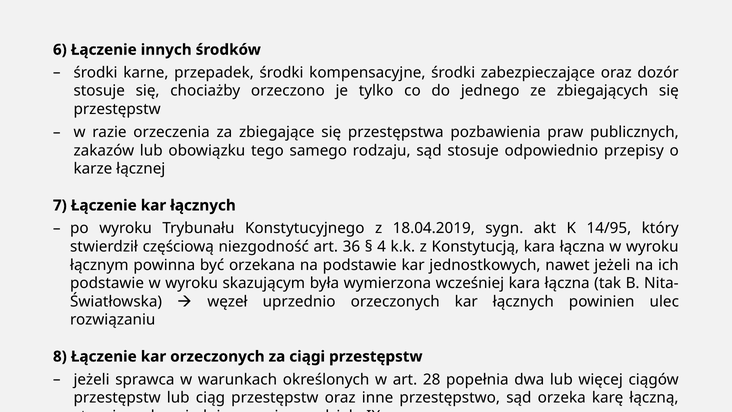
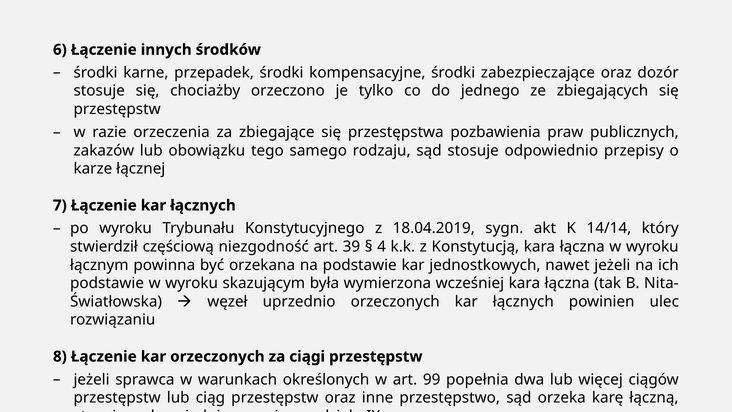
14/95: 14/95 -> 14/14 (609, 228)
36: 36 -> 39 (351, 247)
28: 28 -> 99 (432, 379)
